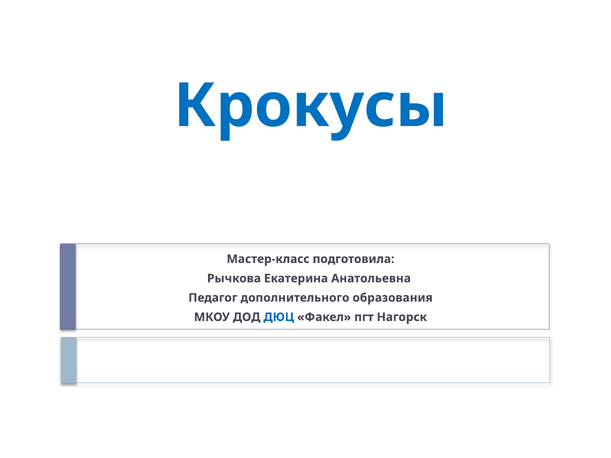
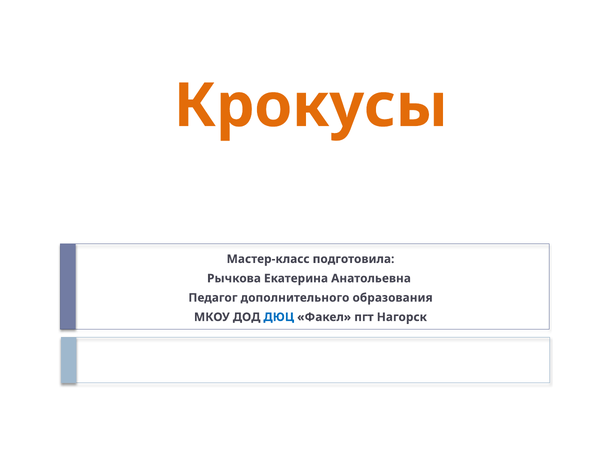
Крокусы colour: blue -> orange (311, 106)
